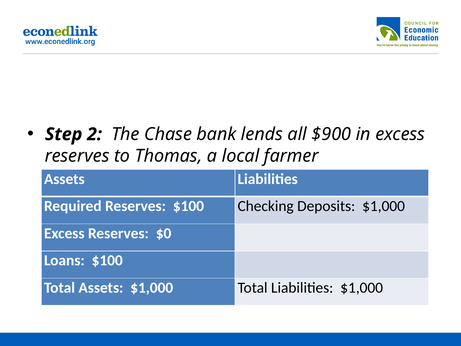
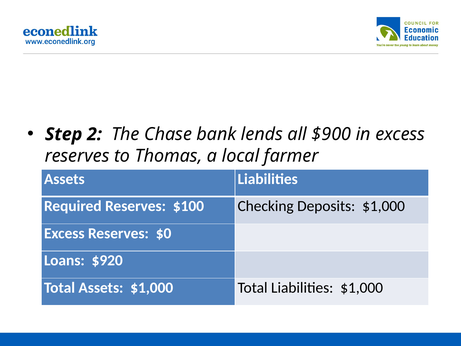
Loans $100: $100 -> $920 (107, 260)
